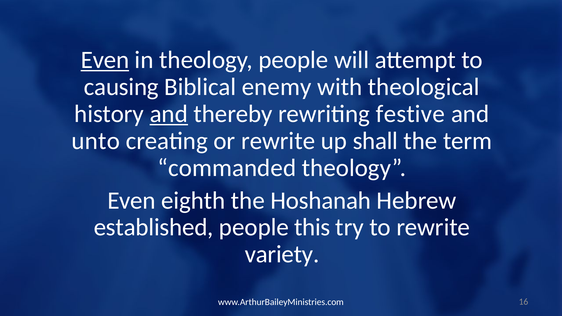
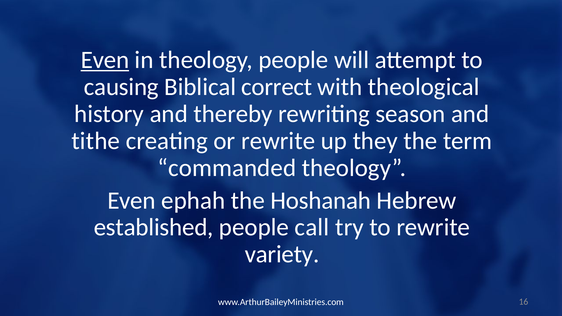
enemy: enemy -> correct (277, 87)
and underline: present -> none (169, 114)
festive: festive -> season (411, 114)
unto: unto -> tithe (96, 141)
shall: shall -> they (375, 141)
eighth: eighth -> ephah (193, 201)
this: this -> call (312, 228)
